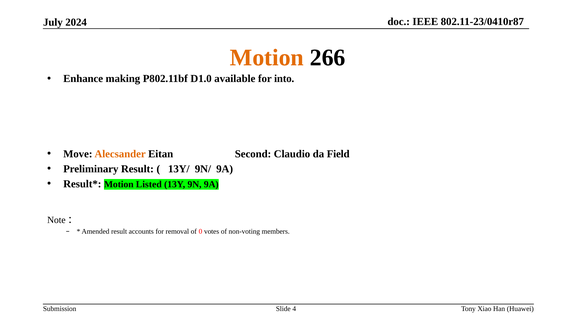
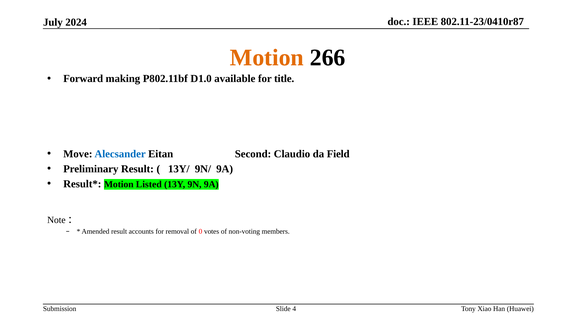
Enhance: Enhance -> Forward (83, 79)
into: into -> title (284, 79)
Alecsander colour: orange -> blue (120, 154)
